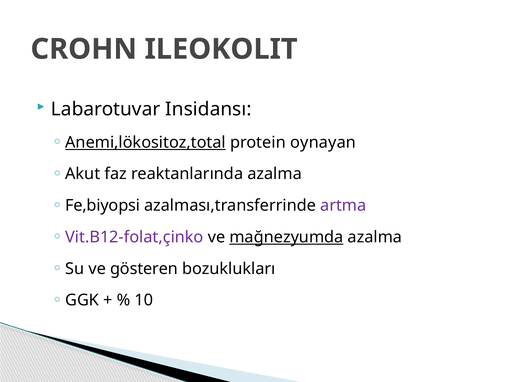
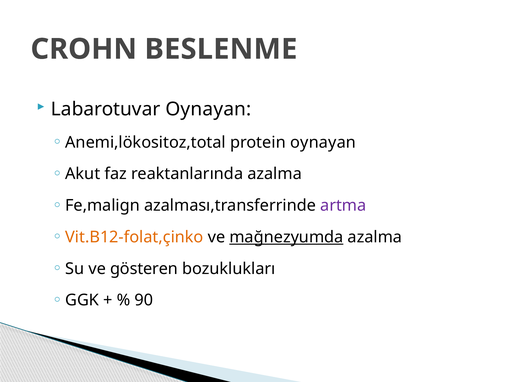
ILEOKOLIT: ILEOKOLIT -> BESLENME (221, 49)
Labarotuvar Insidansı: Insidansı -> Oynayan (208, 109)
Anemi,lökositoz,total underline: present -> none (146, 143)
Fe,biyopsi: Fe,biyopsi -> Fe,malign (103, 206)
Vit.B12-folat,çinko colour: purple -> orange (134, 237)
10: 10 -> 90 (144, 301)
